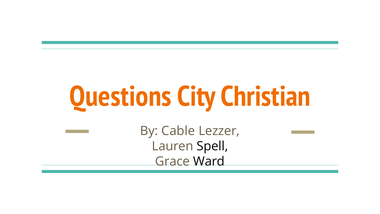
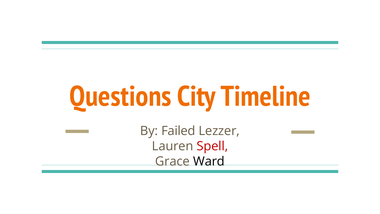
Christian: Christian -> Timeline (266, 96)
Cable: Cable -> Failed (178, 131)
Spell colour: black -> red (212, 146)
